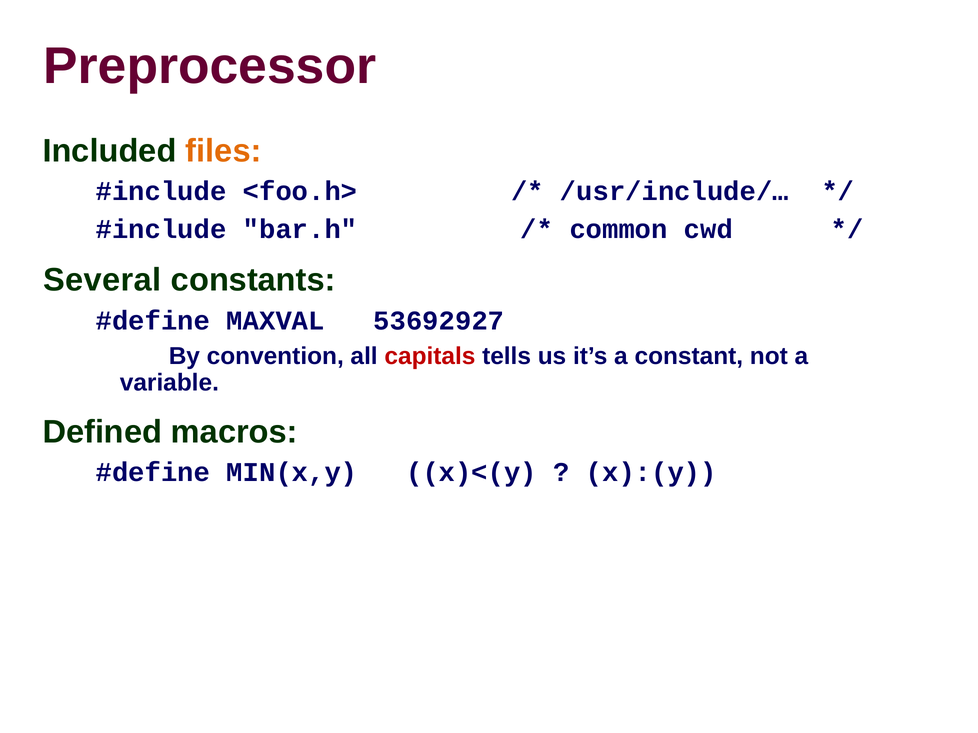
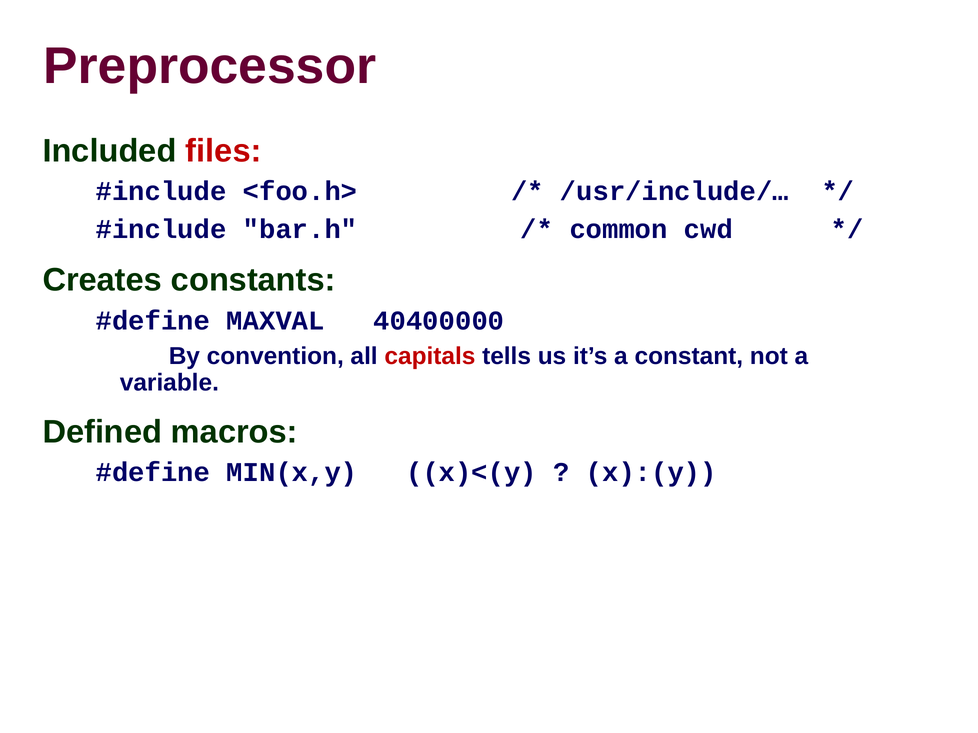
files colour: orange -> red (224, 151)
Several: Several -> Creates (102, 280)
53692927: 53692927 -> 40400000 (439, 321)
